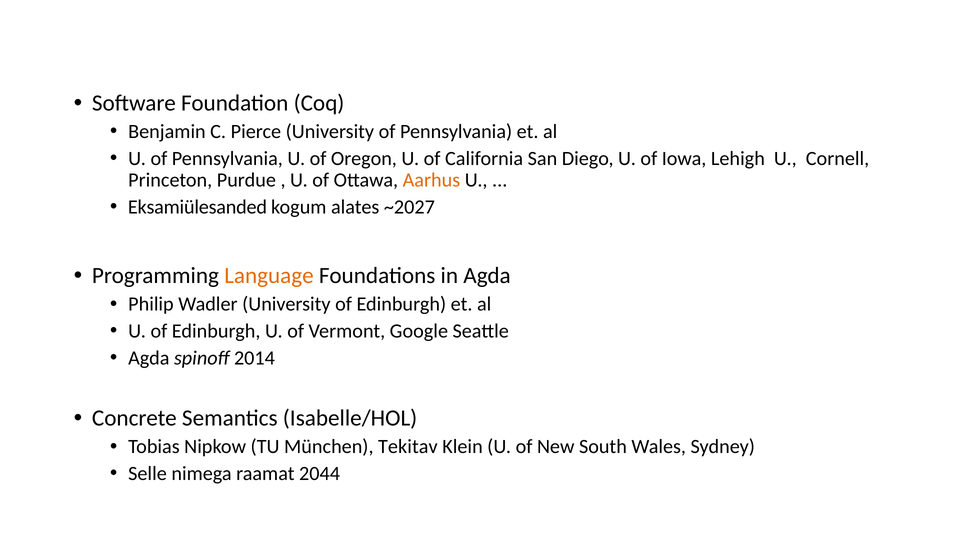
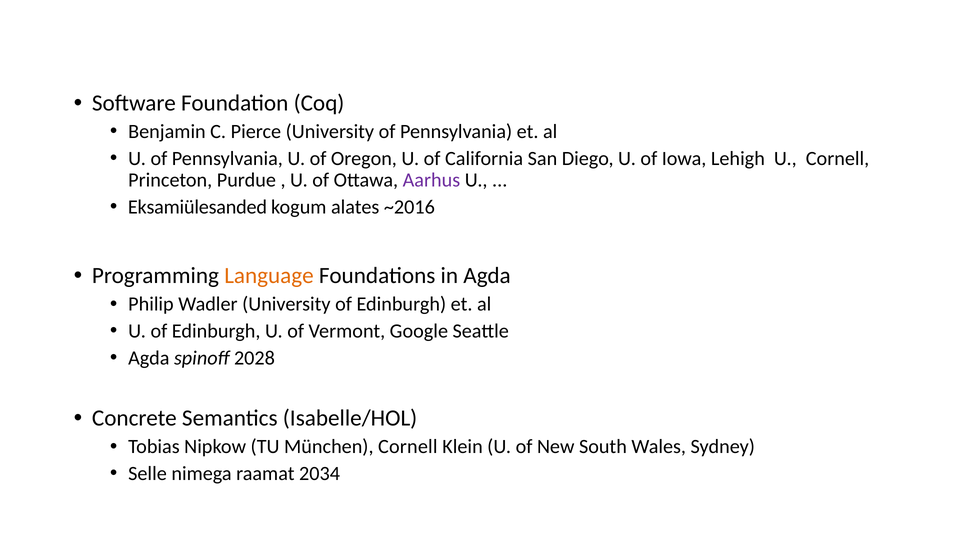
Aarhus colour: orange -> purple (431, 180)
~2027: ~2027 -> ~2016 (409, 207)
2014: 2014 -> 2028 (254, 358)
München Tekitav: Tekitav -> Cornell (408, 446)
2044: 2044 -> 2034 (320, 473)
